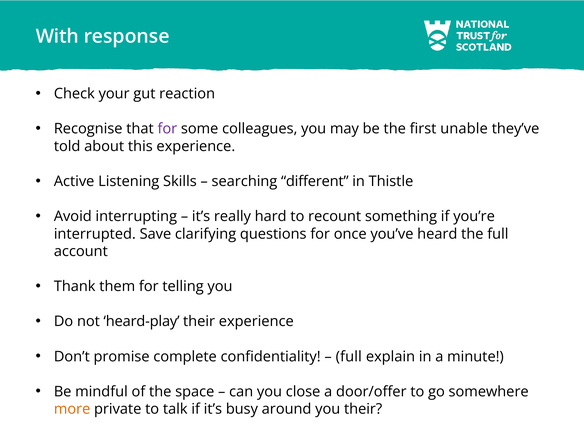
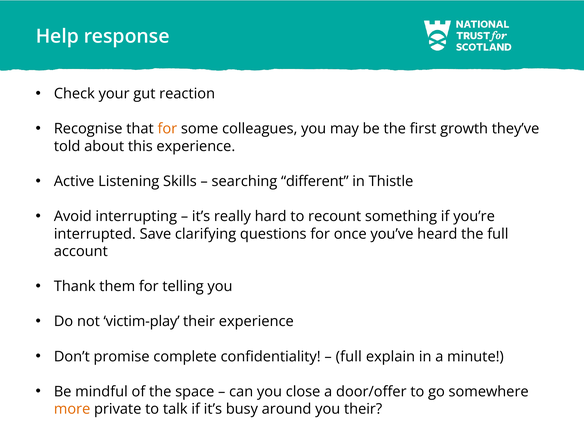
With: With -> Help (57, 36)
for colour: purple -> orange (167, 129)
unable: unable -> growth (464, 129)
heard-play: heard-play -> victim-play (142, 321)
